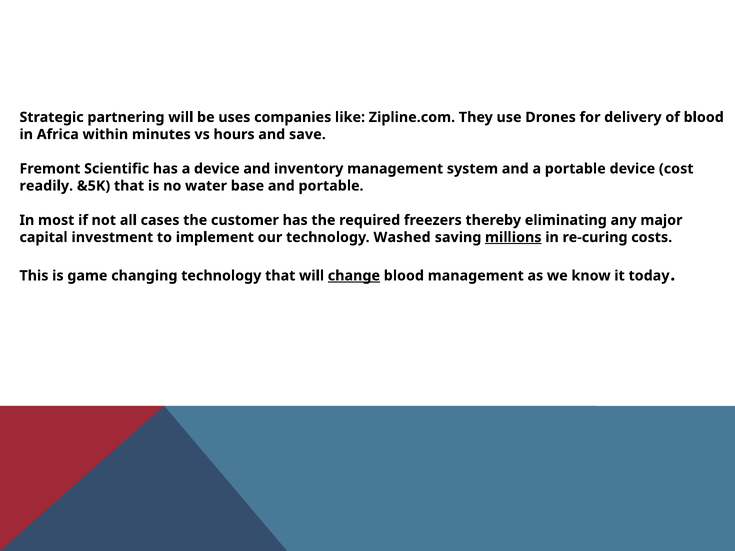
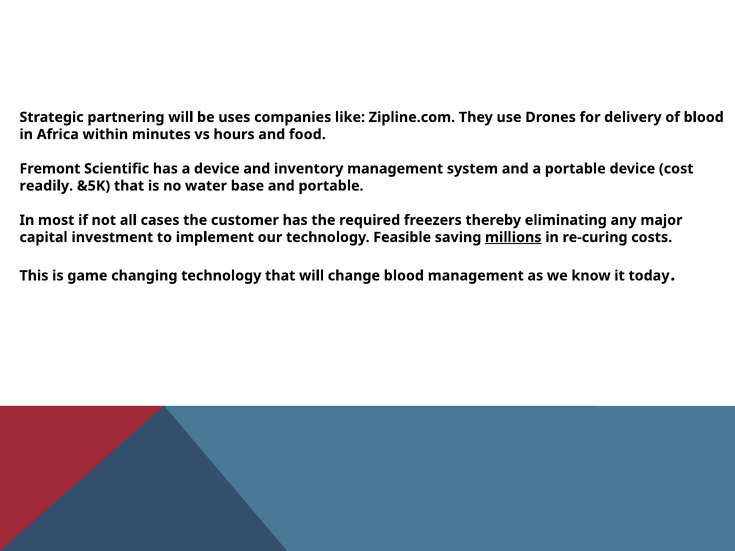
save: save -> food (307, 134)
Washed: Washed -> Feasible (402, 237)
change underline: present -> none (354, 276)
